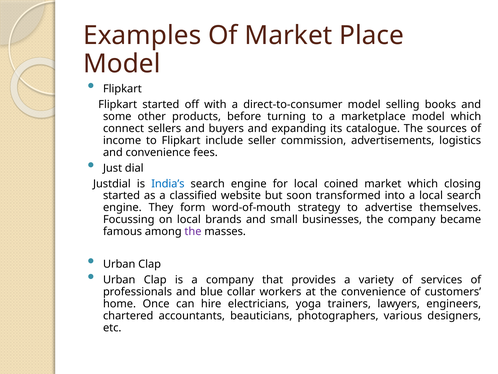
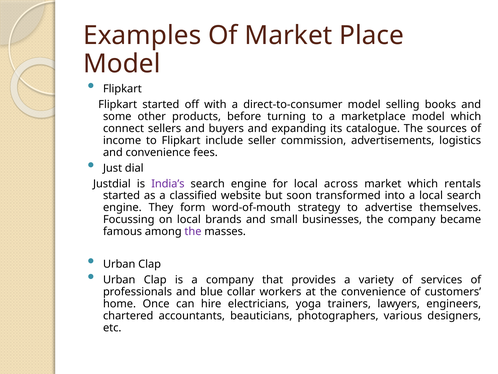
India’s colour: blue -> purple (168, 183)
coined: coined -> across (341, 183)
closing: closing -> rentals (463, 183)
